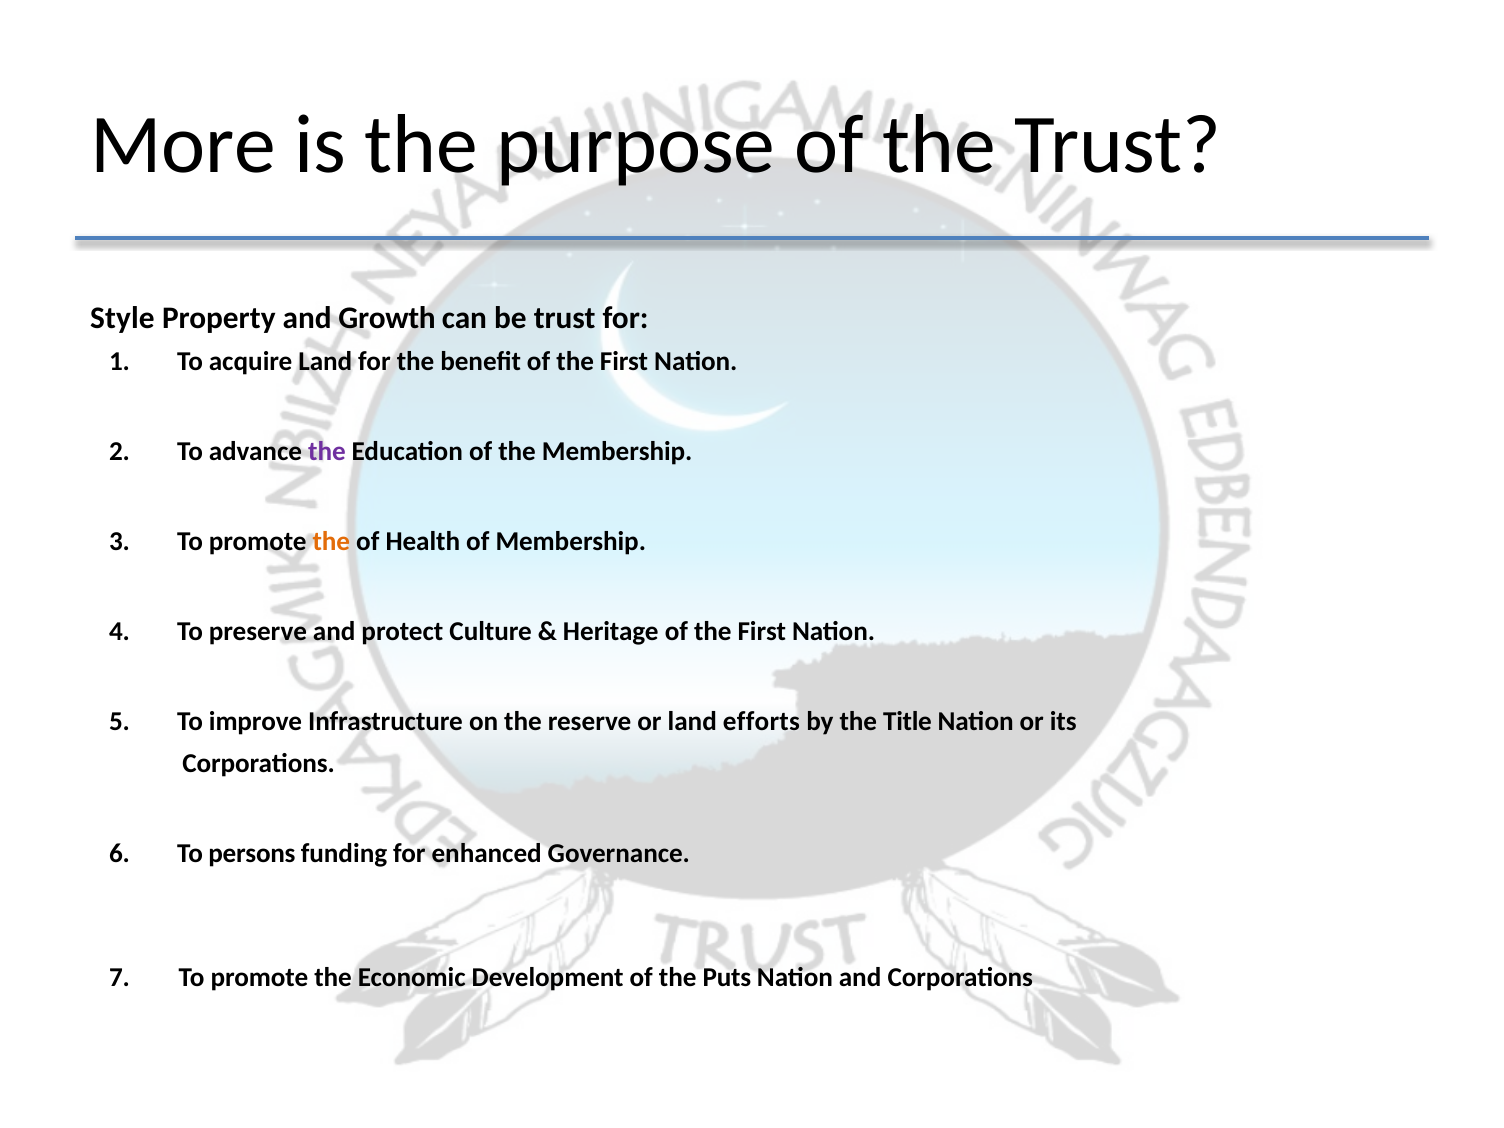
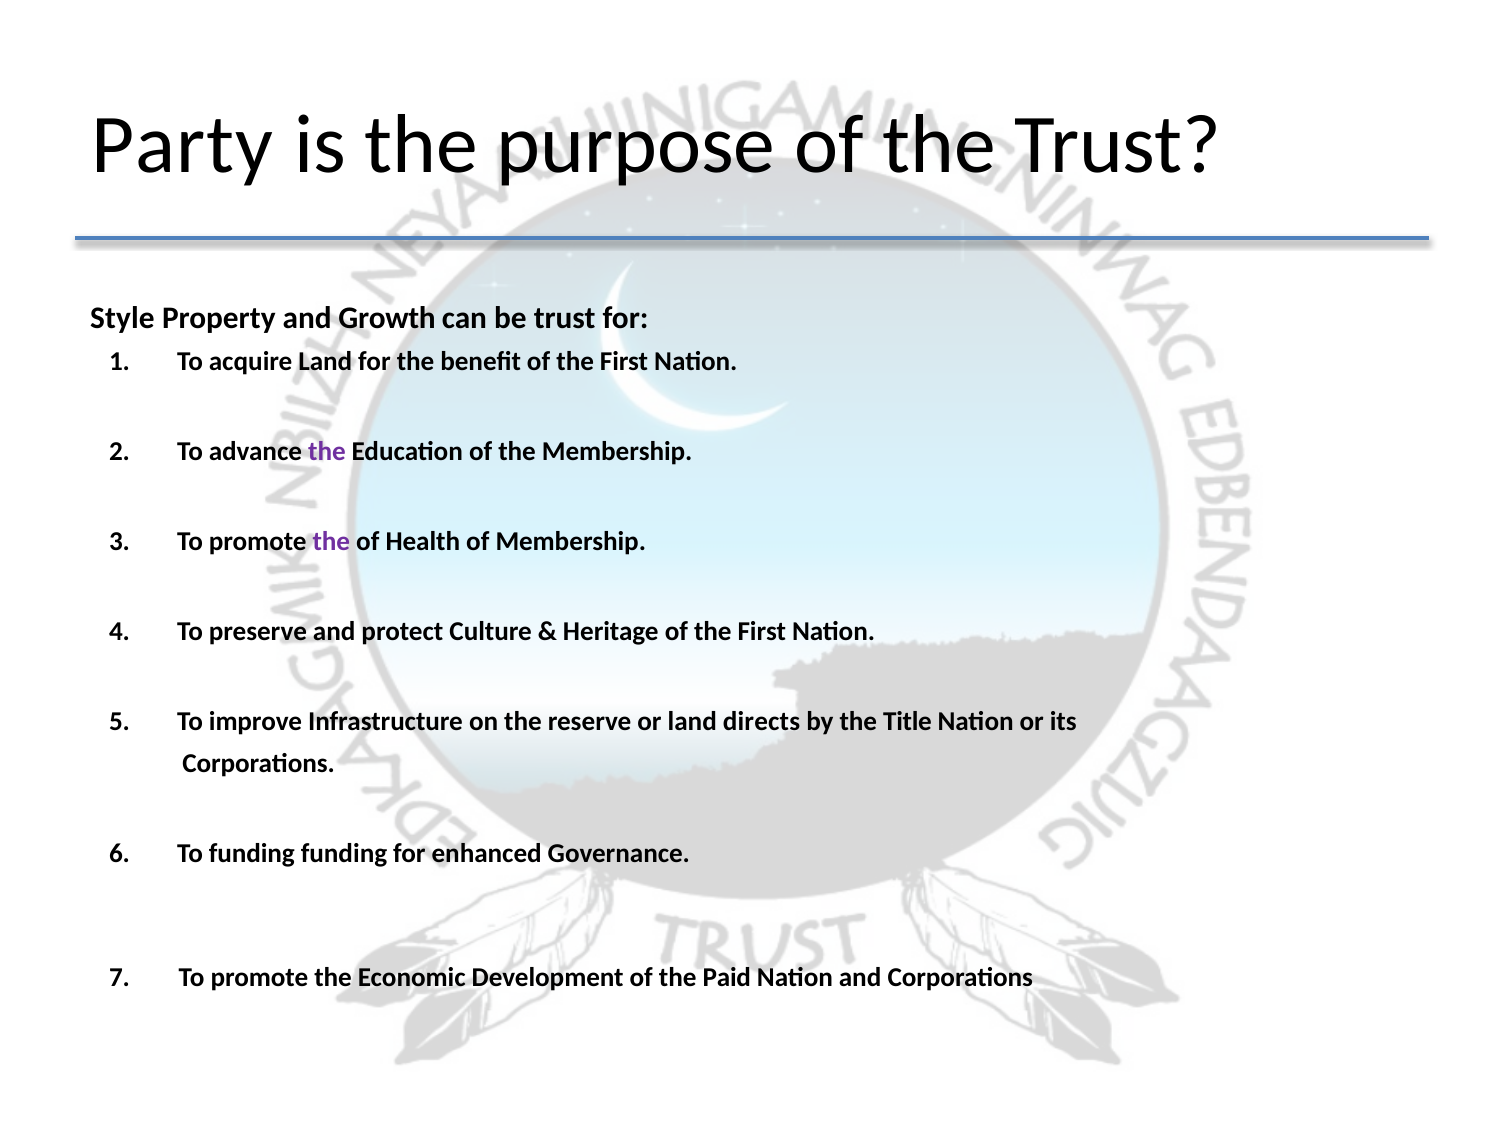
More: More -> Party (182, 145)
the colour: orange -> purple (331, 542)
efforts: efforts -> directs (761, 722)
To persons: persons -> funding (252, 854)
Puts: Puts -> Paid (727, 977)
